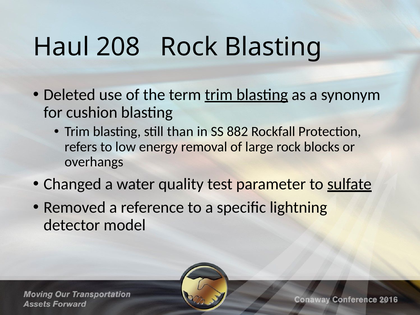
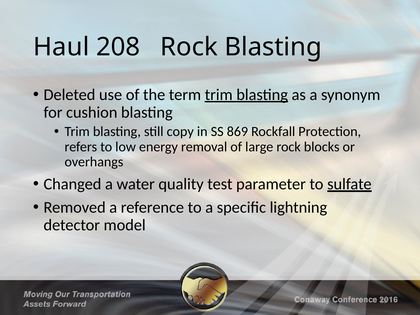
than: than -> copy (180, 132)
882: 882 -> 869 (237, 132)
